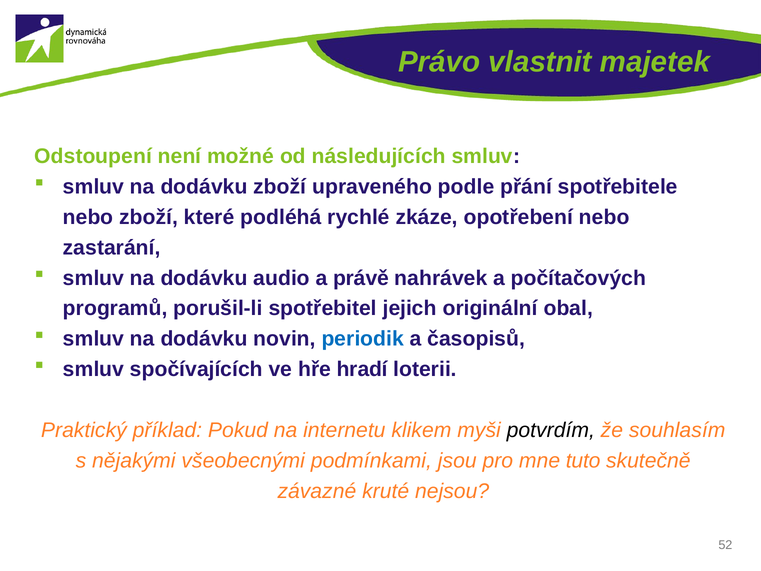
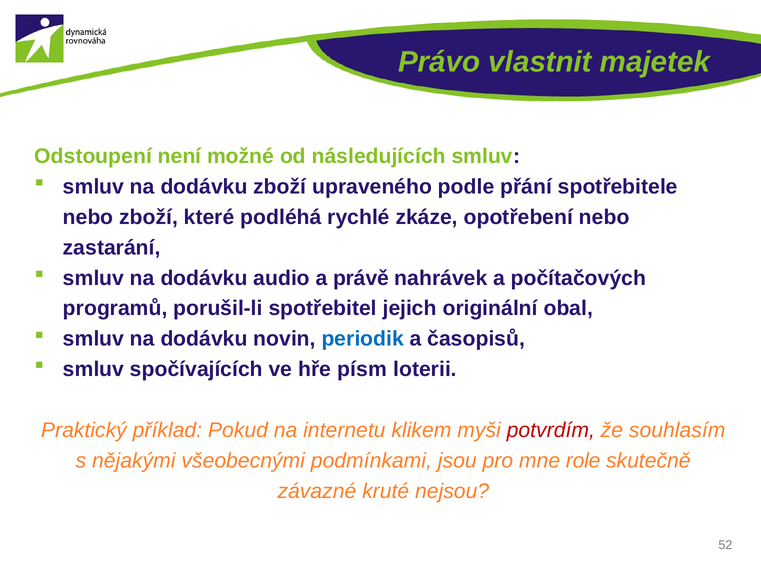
hradí: hradí -> písm (362, 369)
potvrdím colour: black -> red (551, 430)
tuto: tuto -> role (583, 461)
